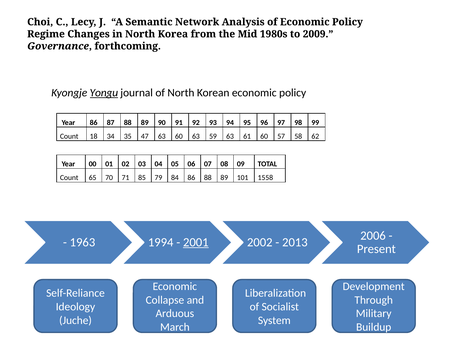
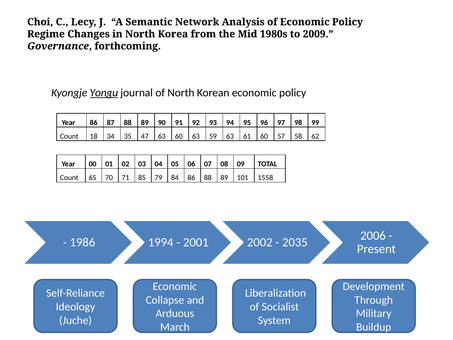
1963: 1963 -> 1986 (82, 242)
2001 underline: present -> none (196, 242)
2013: 2013 -> 2035 (295, 242)
